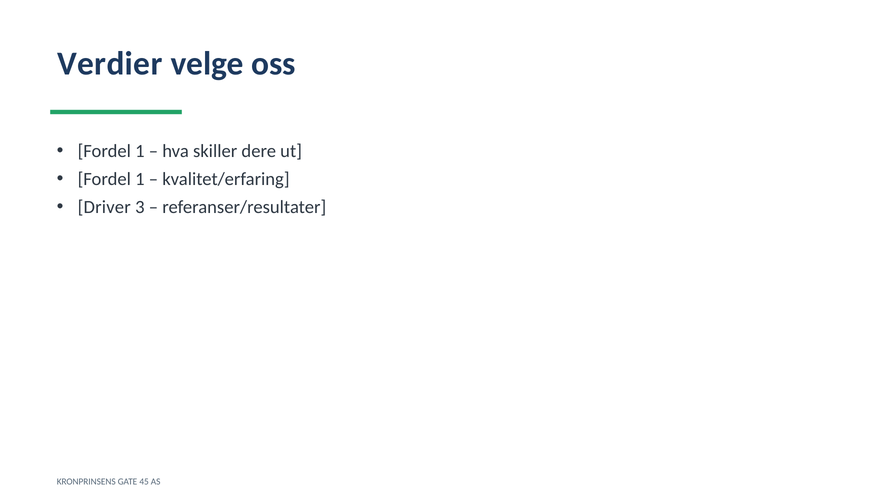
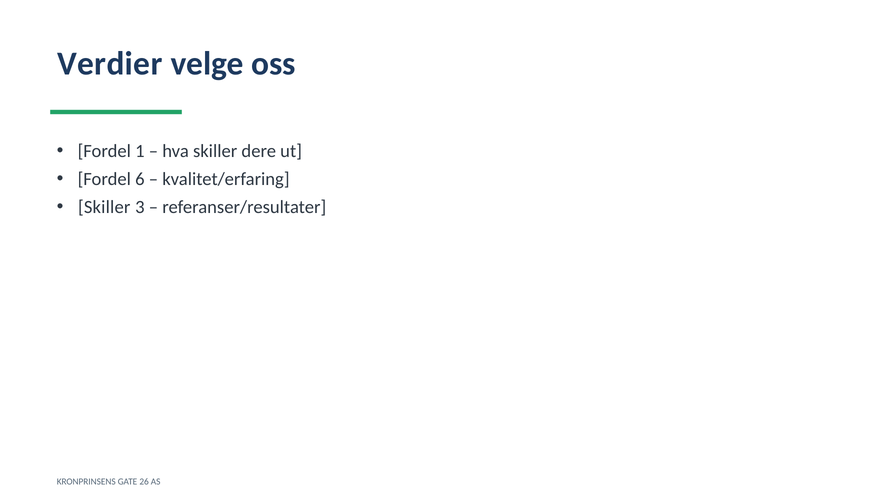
1: 1 -> 6 (140, 179)
Driver: Driver -> Skiller (104, 207)
45: 45 -> 26 (144, 481)
